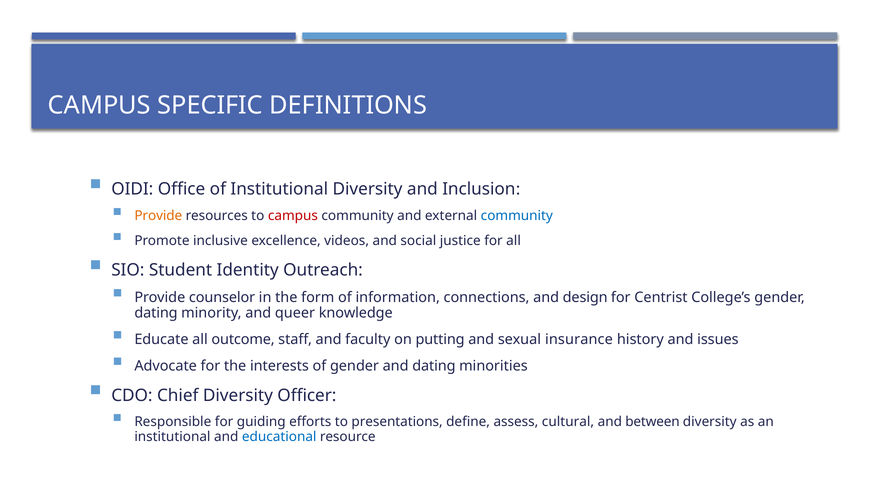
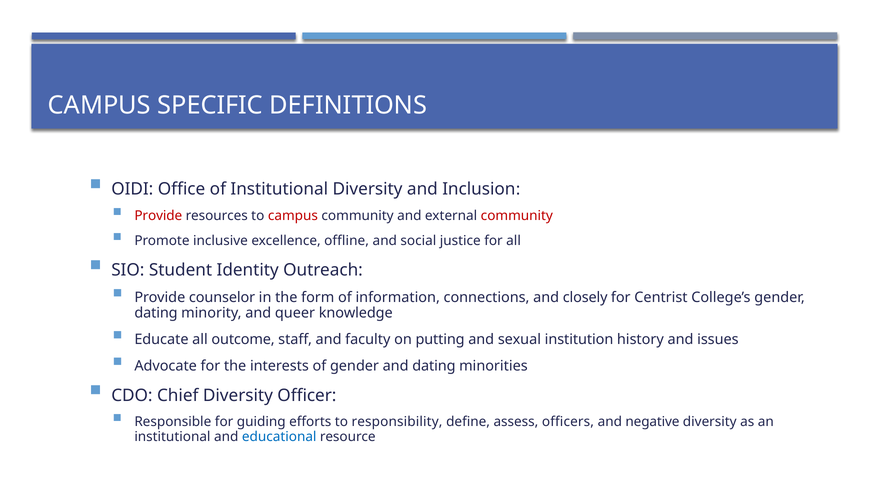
Provide colour: orange -> red (158, 216)
community colour: blue -> red (517, 216)
videos: videos -> offline (347, 241)
design: design -> closely (585, 297)
insurance: insurance -> institution (579, 339)
presentations: presentations -> responsibility (397, 422)
cultural: cultural -> officers (568, 422)
between: between -> negative (652, 422)
